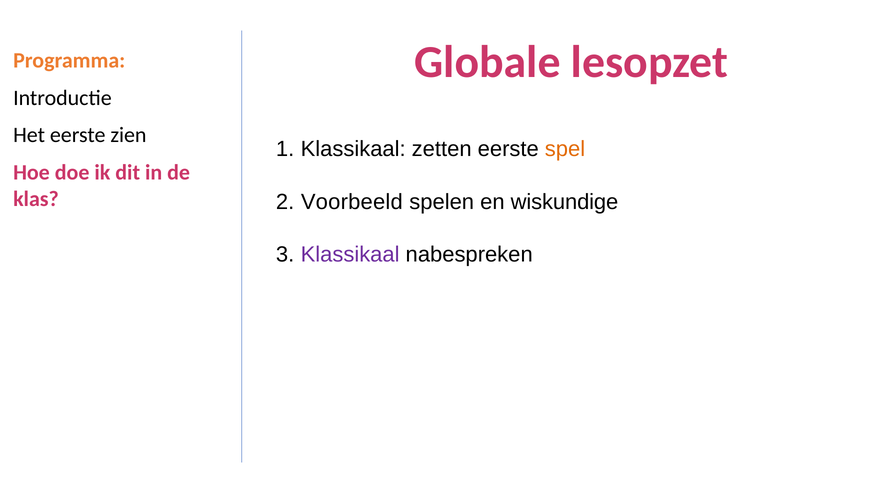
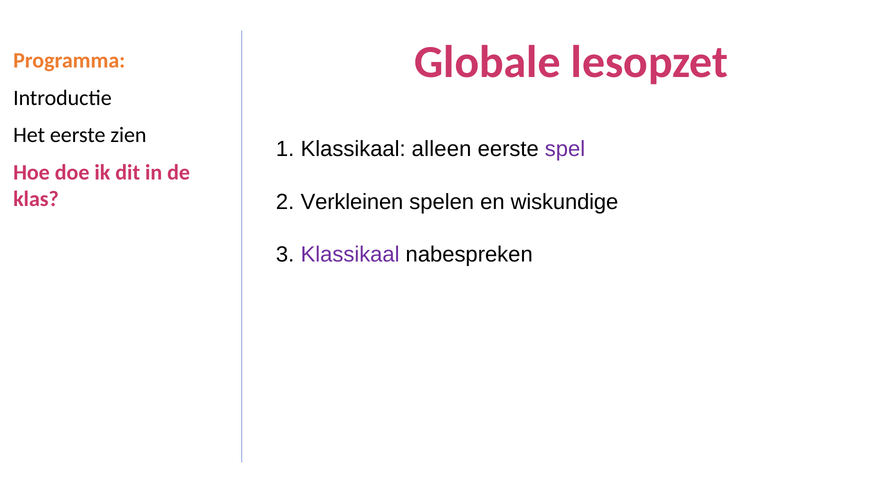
zetten: zetten -> alleen (442, 149)
spel colour: orange -> purple (565, 149)
Voorbeeld: Voorbeeld -> Verkleinen (352, 202)
